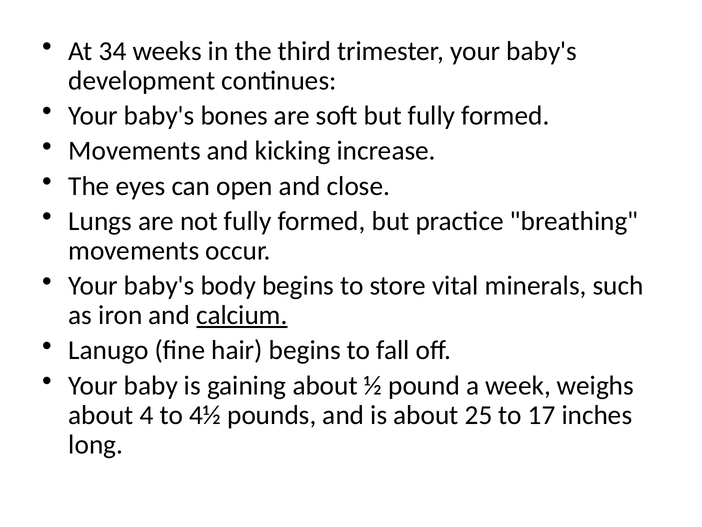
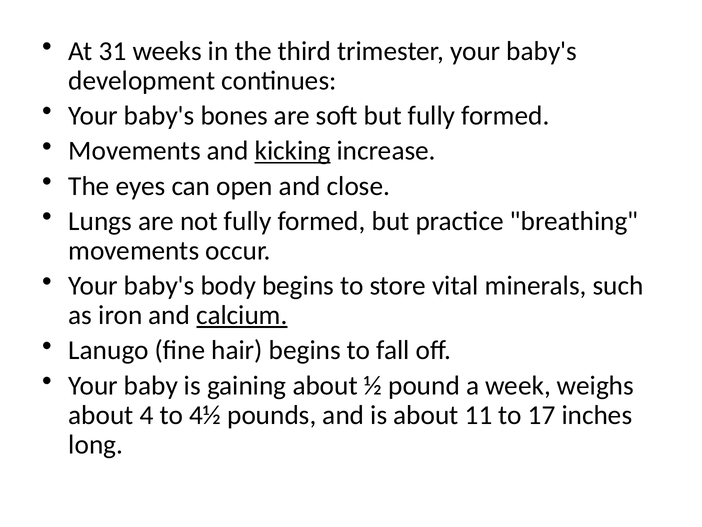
34: 34 -> 31 (113, 51)
kicking underline: none -> present (293, 151)
25: 25 -> 11 (479, 415)
